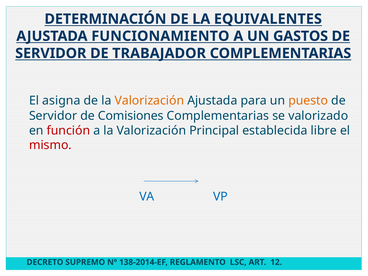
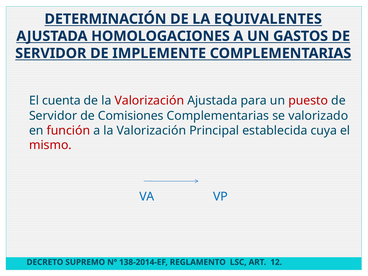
FUNCIONAMIENTO: FUNCIONAMIENTO -> HOMOLOGACIONES (160, 36)
TRABAJADOR: TRABAJADOR -> IMPLEMENTE (159, 53)
asigna: asigna -> cuenta (61, 101)
Valorización colour: orange -> red (149, 101)
puesto colour: orange -> red (308, 101)
libre: libre -> cuya (324, 130)
